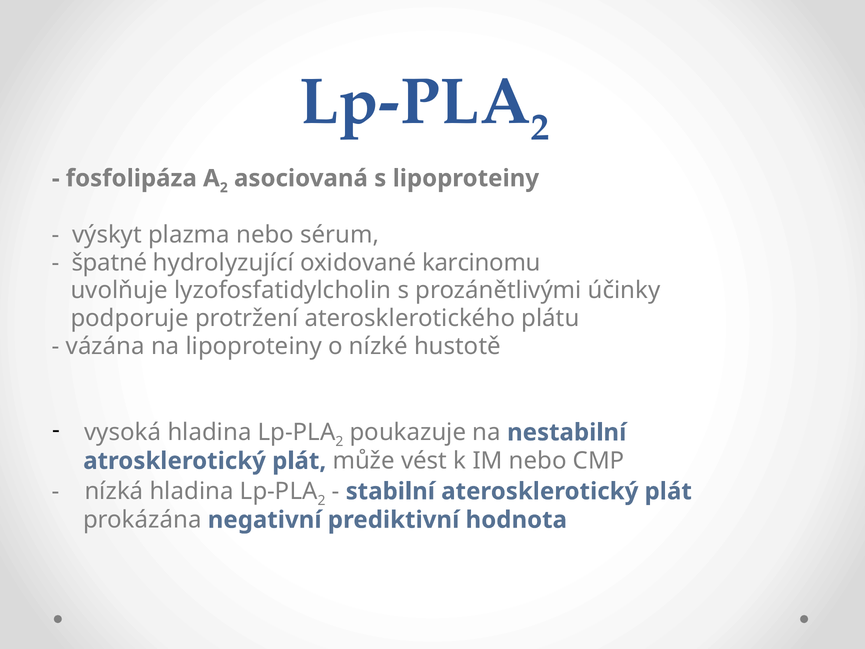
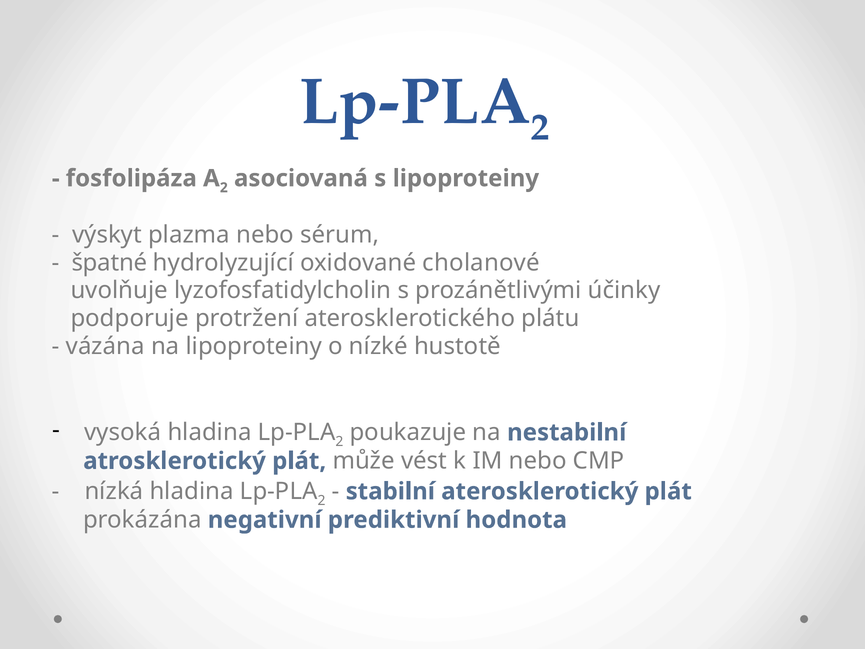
karcinomu: karcinomu -> cholanové (481, 262)
